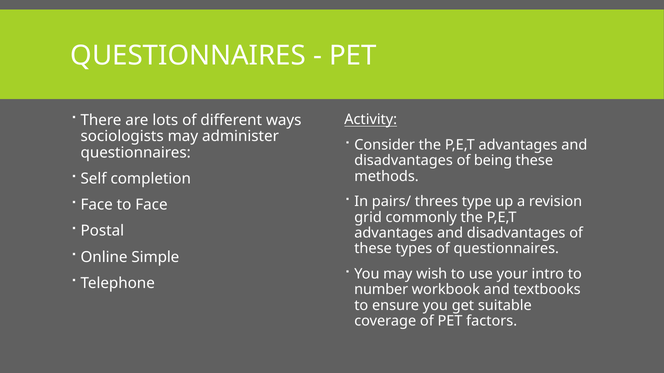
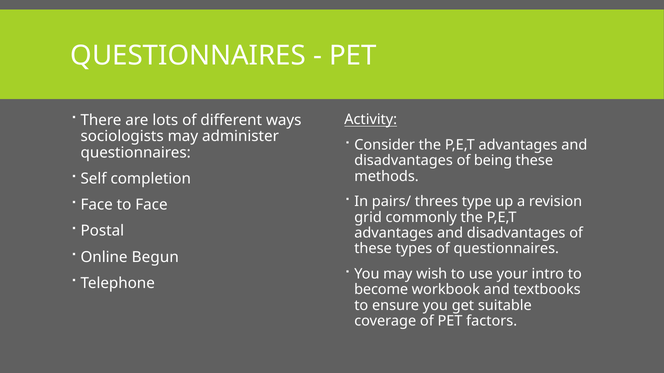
Simple: Simple -> Begun (155, 257)
number: number -> become (381, 290)
